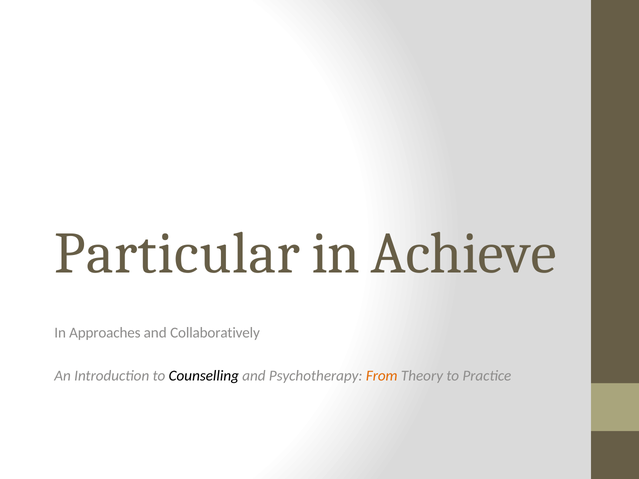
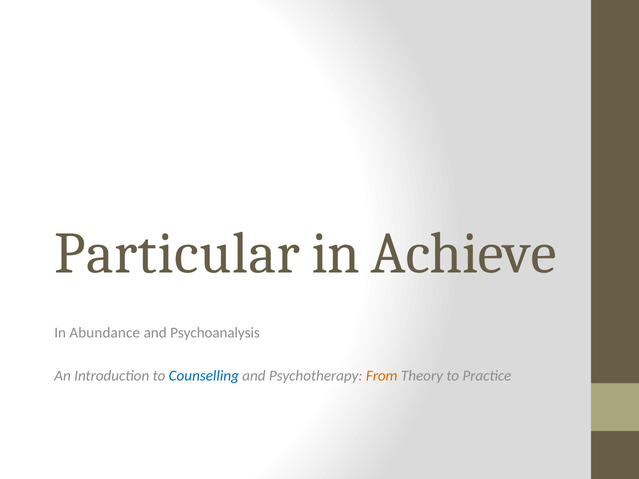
Approaches: Approaches -> Abundance (105, 333)
Collaboratively: Collaboratively -> Psychoanalysis (215, 333)
Counselling colour: black -> blue (204, 376)
